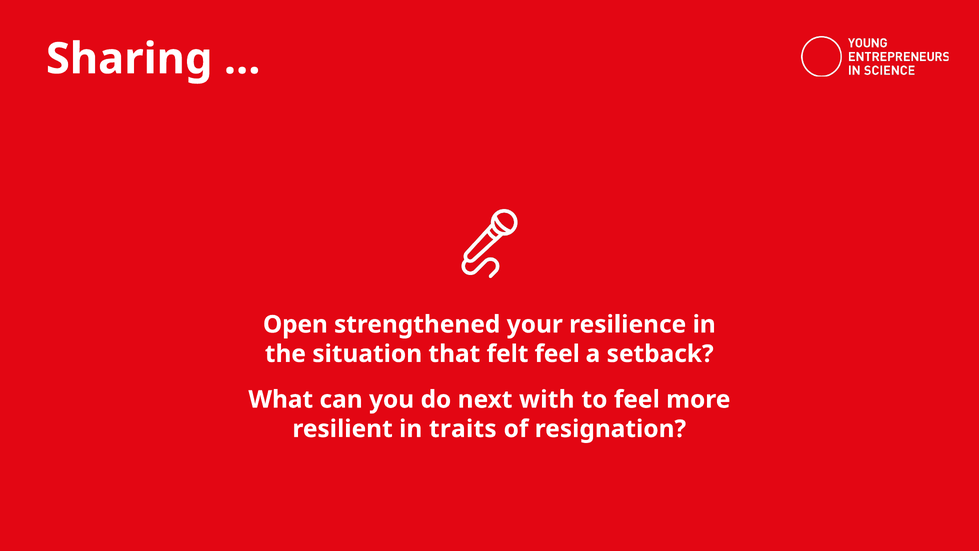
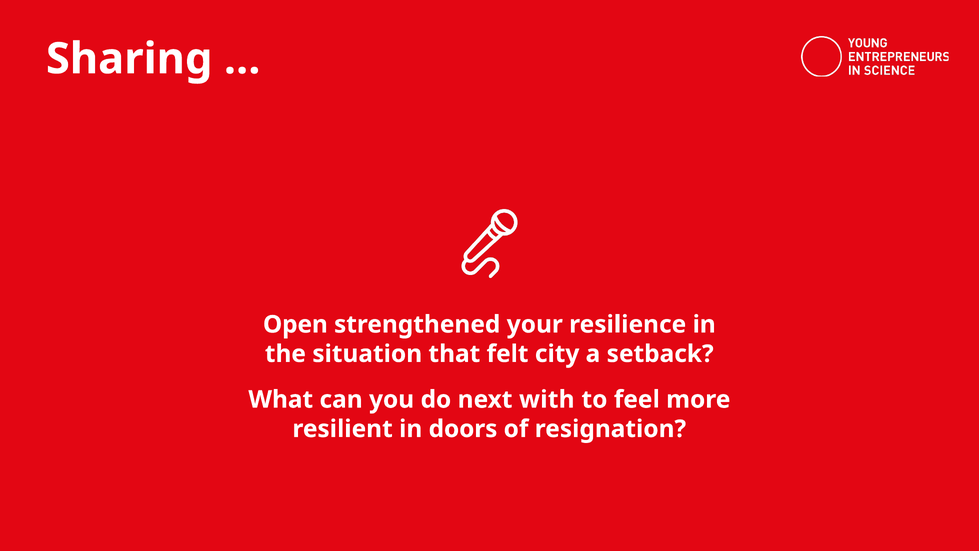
felt feel: feel -> city (557, 354)
traits: traits -> doors (463, 429)
